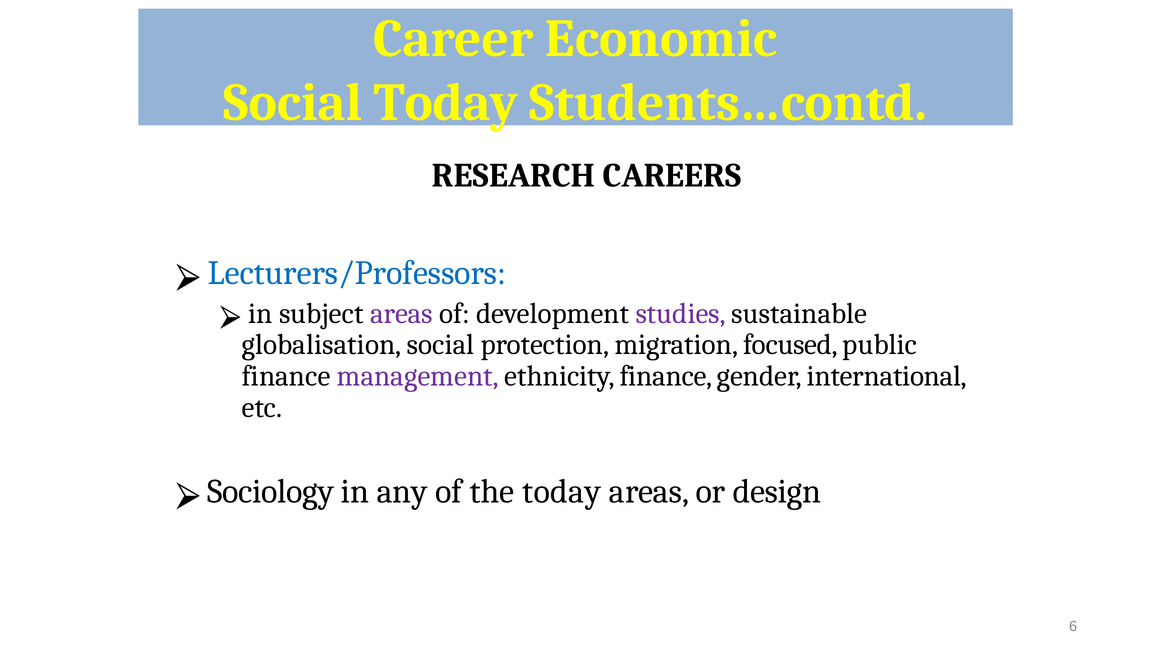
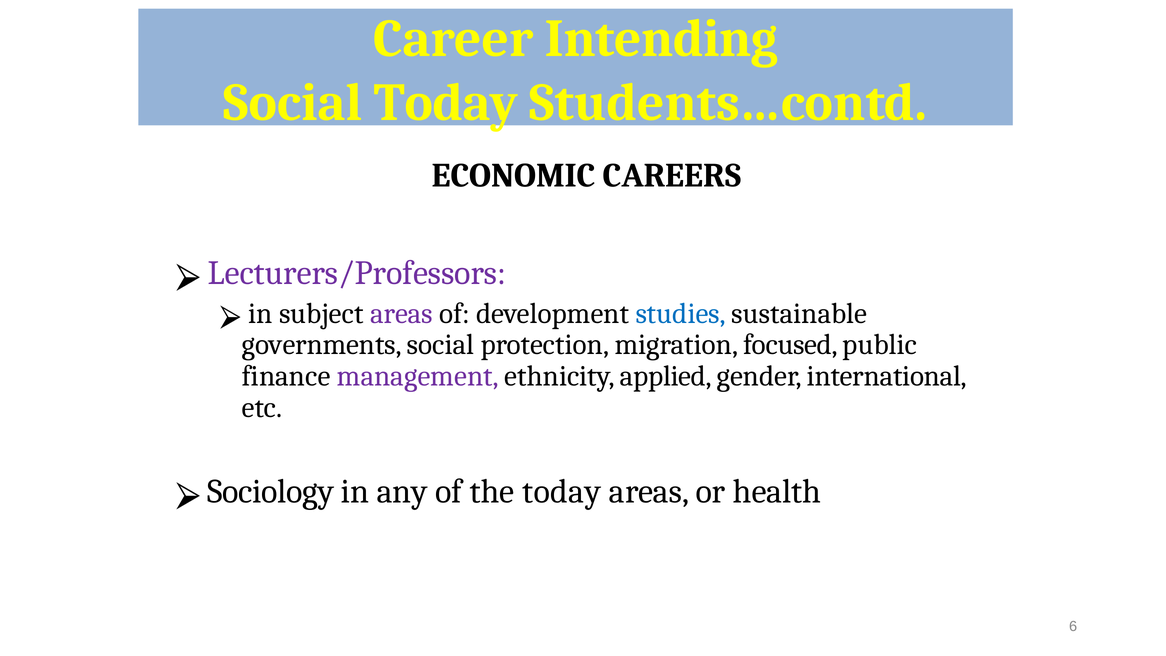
Economic: Economic -> Intending (661, 39)
RESEARCH: RESEARCH -> ECONOMIC (514, 176)
Lecturers/Professors colour: blue -> purple (357, 273)
studies colour: purple -> blue (681, 313)
globalisation: globalisation -> governments (322, 345)
ethnicity finance: finance -> applied (666, 376)
design: design -> health (777, 491)
